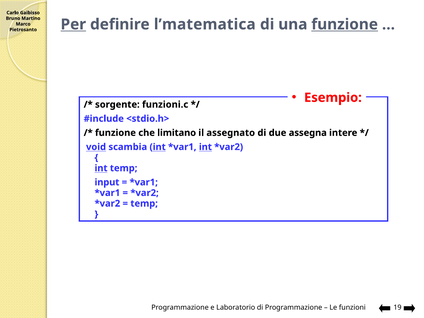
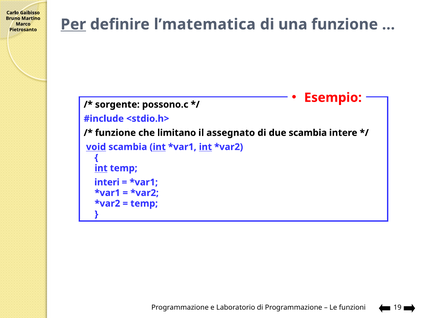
funzione underline: present -> none (345, 24)
funzioni.c: funzioni.c -> possono.c (165, 105)
due assegna: assegna -> scambia (308, 133)
input: input -> interi (107, 182)
